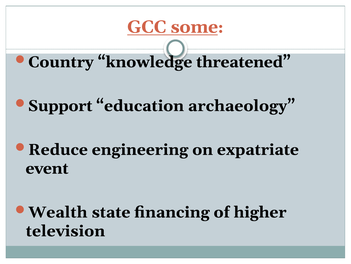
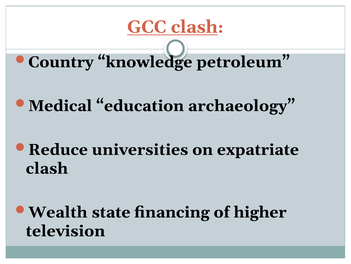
GCC some: some -> clash (194, 27)
threatened: threatened -> petroleum (243, 62)
Support: Support -> Medical (60, 106)
engineering: engineering -> universities (140, 149)
event: event -> clash (47, 168)
